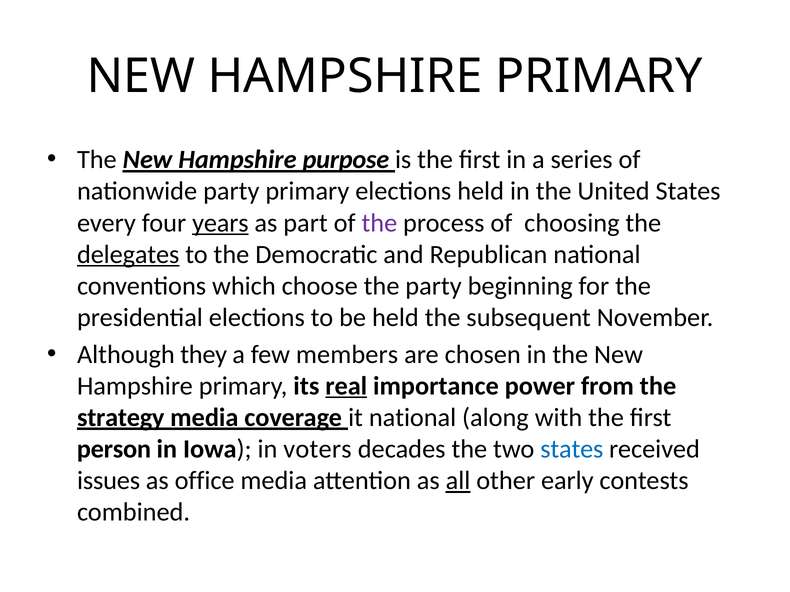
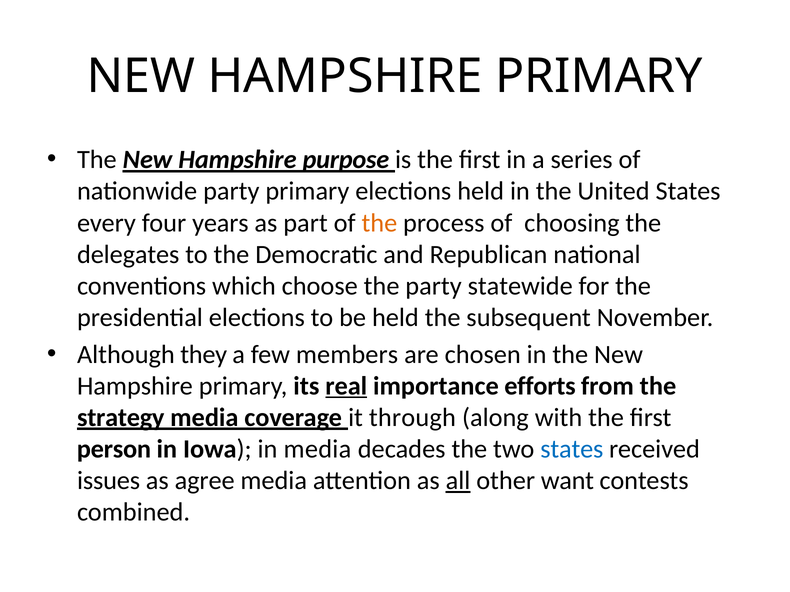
years underline: present -> none (220, 223)
the colour: purple -> orange (379, 223)
delegates underline: present -> none (128, 255)
beginning: beginning -> statewide (520, 286)
power: power -> efforts (540, 386)
it national: national -> through (412, 418)
in voters: voters -> media (317, 450)
office: office -> agree (205, 481)
early: early -> want (567, 481)
